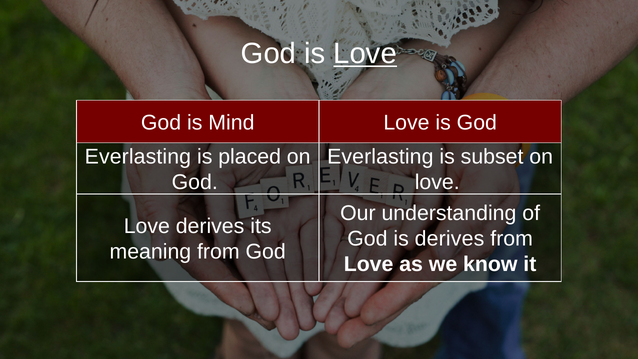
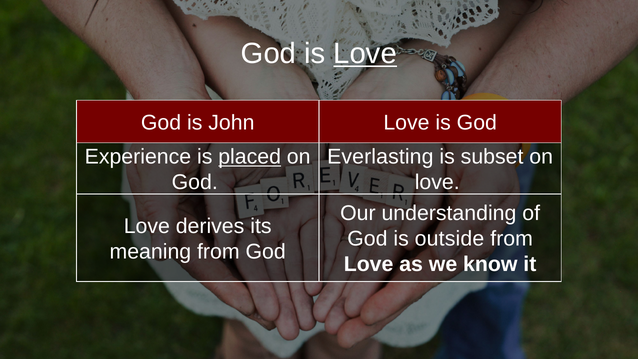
Mind: Mind -> John (231, 123)
Everlasting: Everlasting -> Experience (138, 157)
placed underline: none -> present (250, 157)
is derives: derives -> outside (449, 239)
